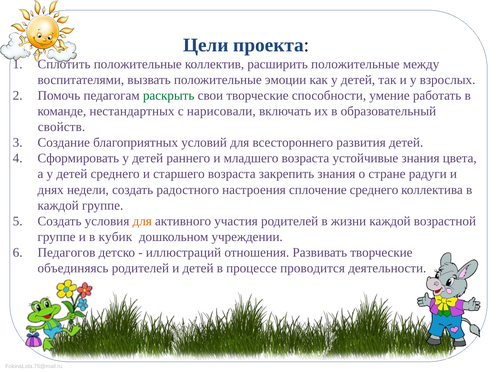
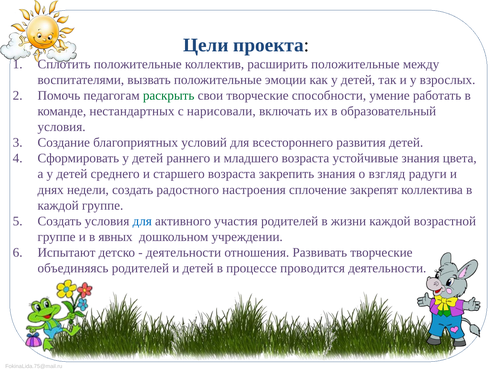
свойств: свойств -> условия (62, 127)
стране: стране -> взгляд (387, 174)
сплочение среднего: среднего -> закрепят (374, 190)
для colour: orange -> blue (142, 222)
кубик: кубик -> явных (116, 237)
Педагогов: Педагогов -> Испытают (66, 253)
иллюстраций: иллюстраций -> деятельности (184, 253)
